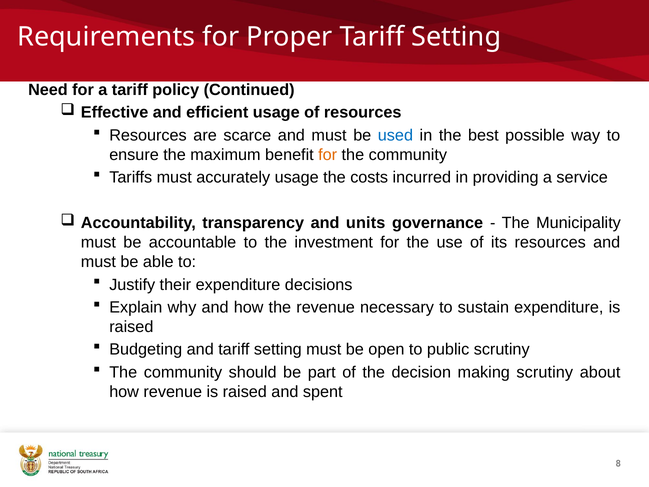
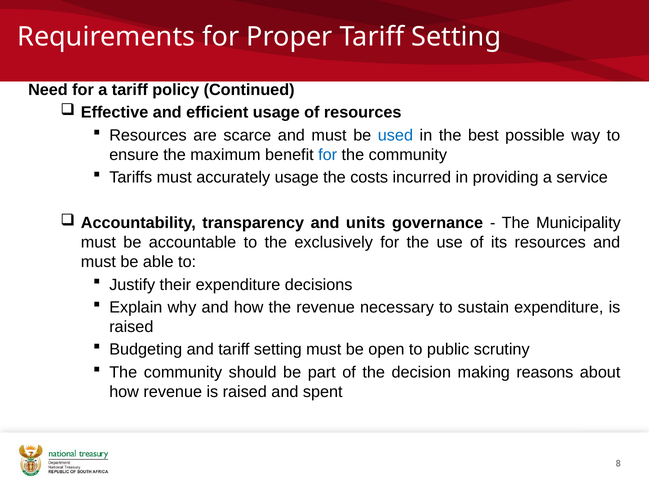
for colour: orange -> blue (328, 155)
investment: investment -> exclusively (334, 242)
making scrutiny: scrutiny -> reasons (545, 372)
